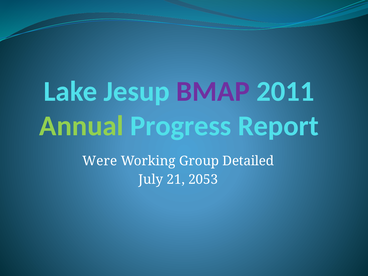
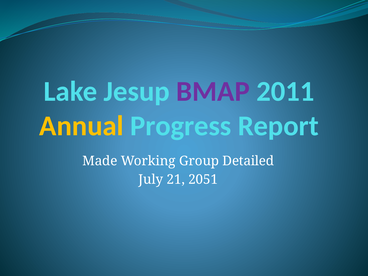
Annual colour: light green -> yellow (81, 126)
Were: Were -> Made (100, 161)
2053: 2053 -> 2051 (203, 180)
